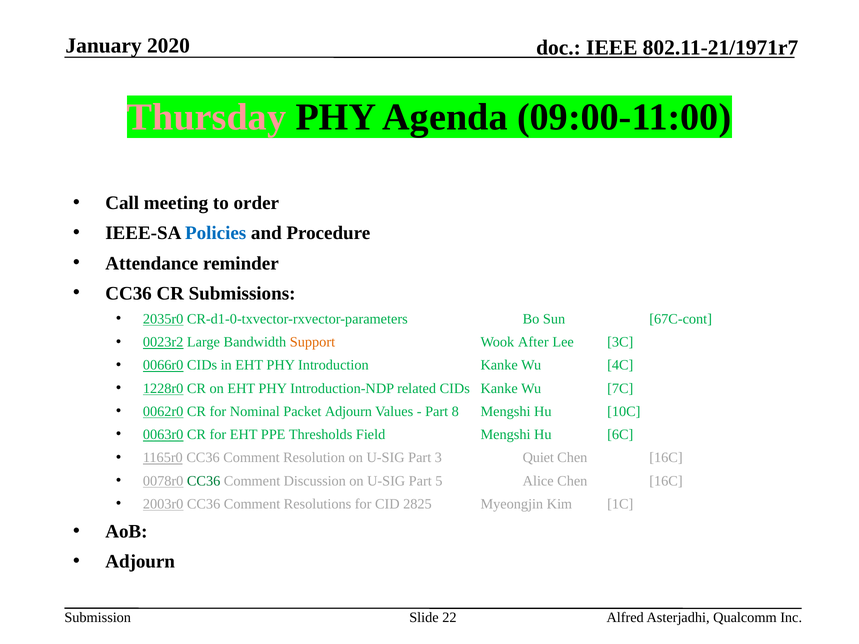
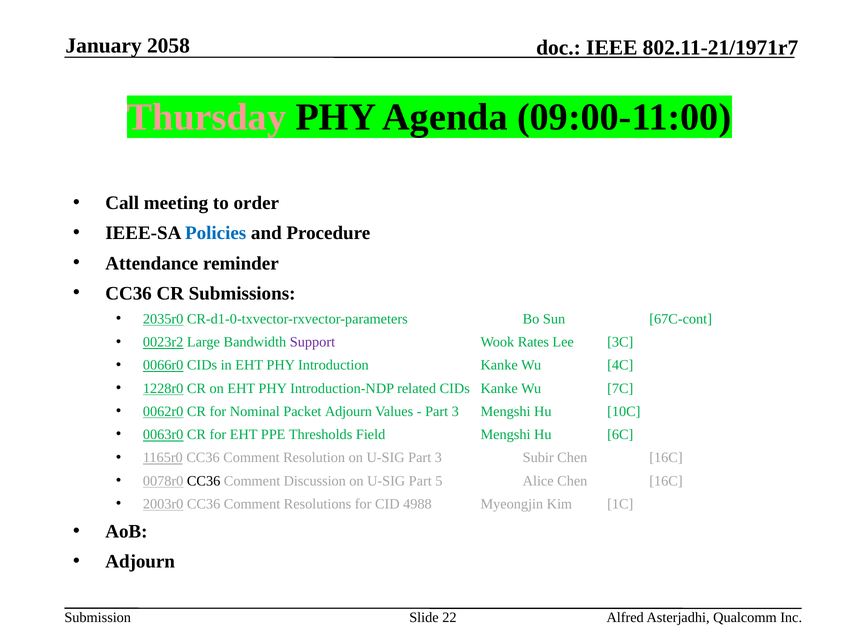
2020: 2020 -> 2058 (168, 46)
Support colour: orange -> purple (312, 342)
After: After -> Rates (533, 342)
8: 8 -> 3 (455, 412)
Quiet: Quiet -> Subir (538, 458)
CC36 colour: green -> black (204, 481)
2825: 2825 -> 4988 (417, 504)
